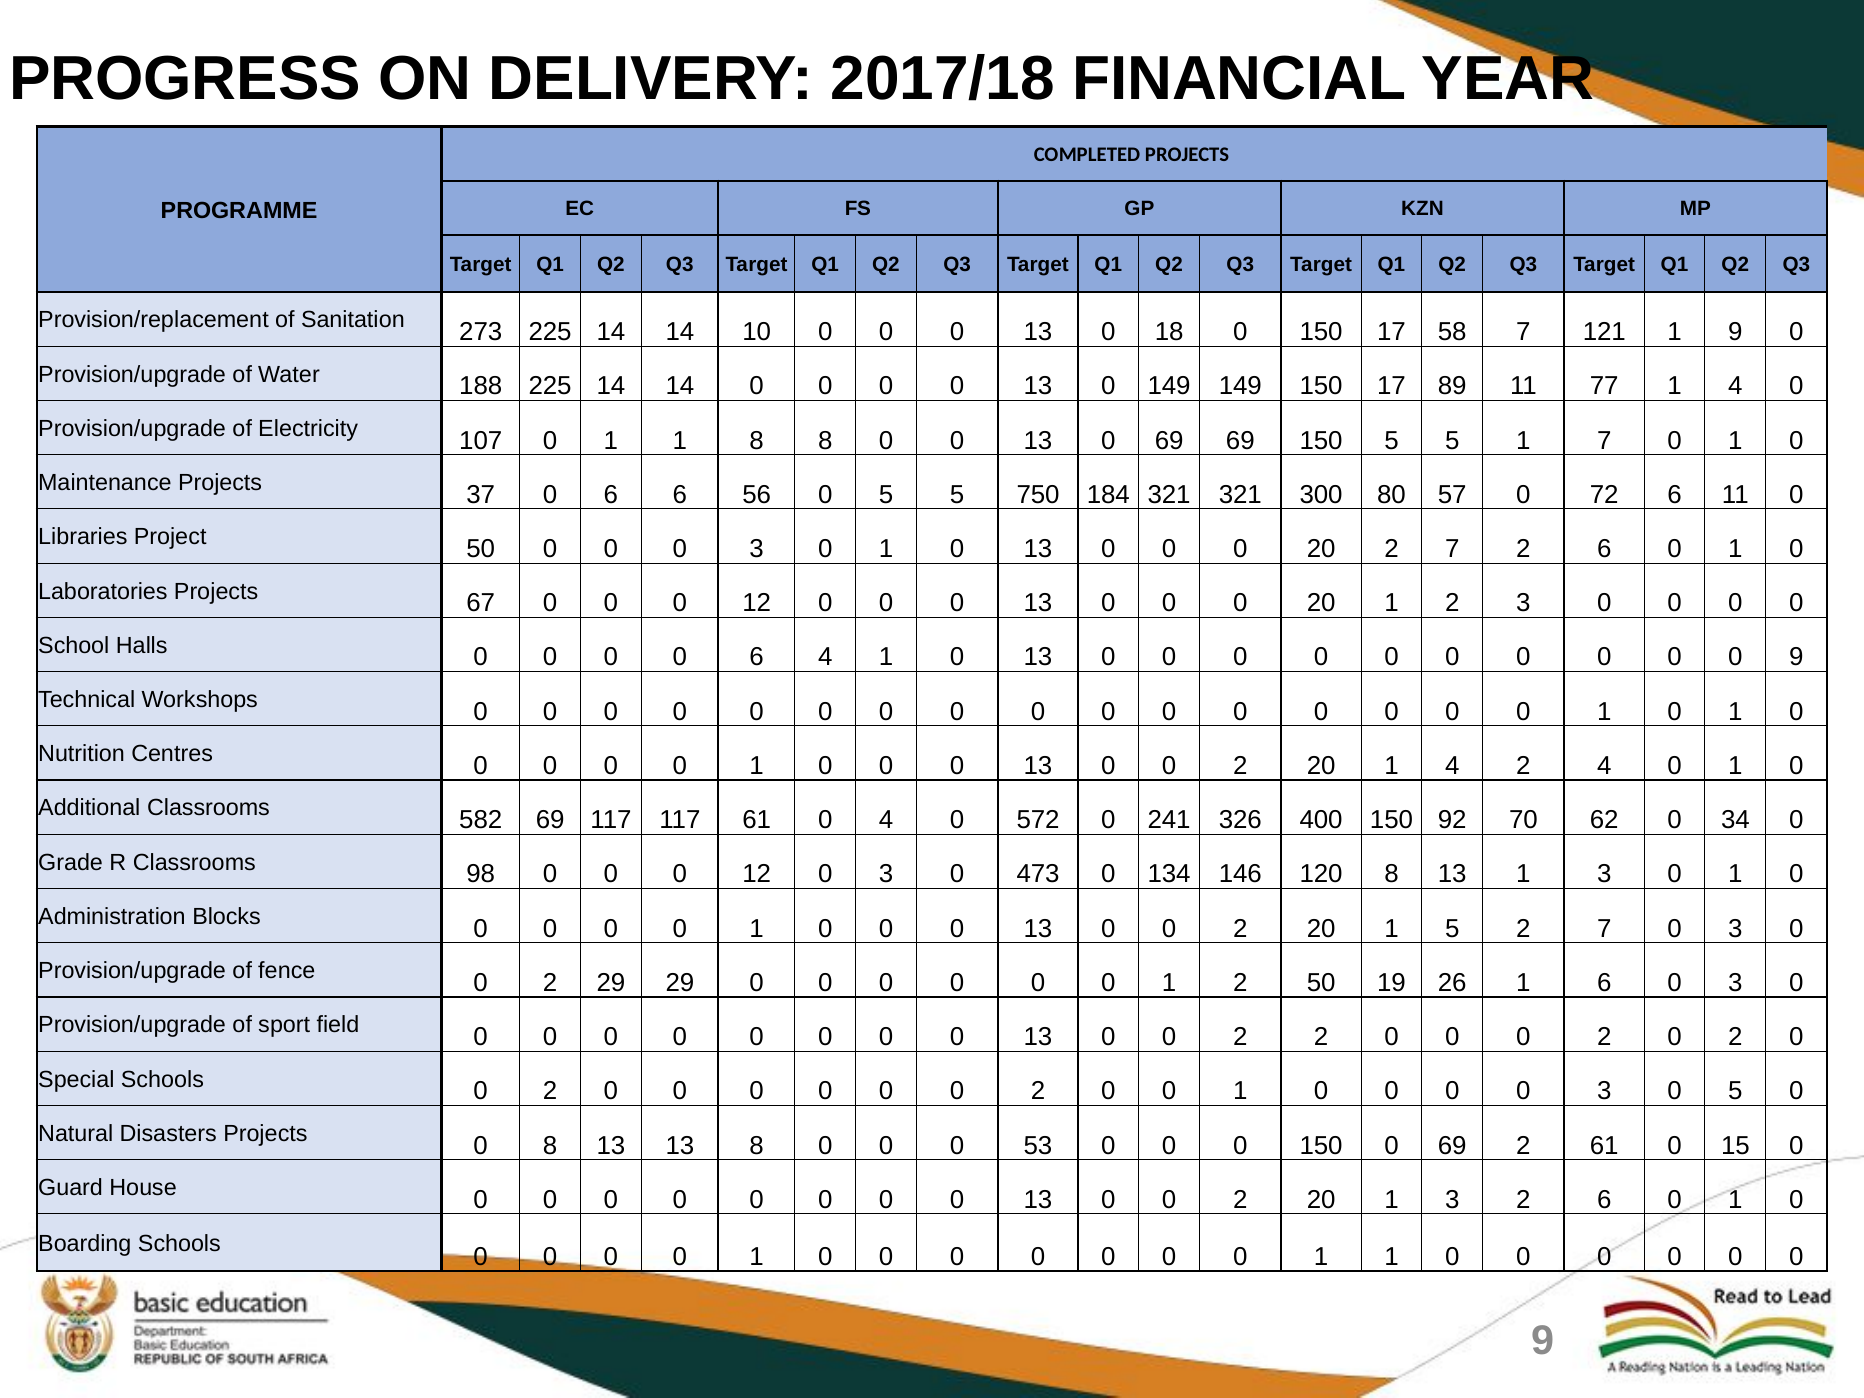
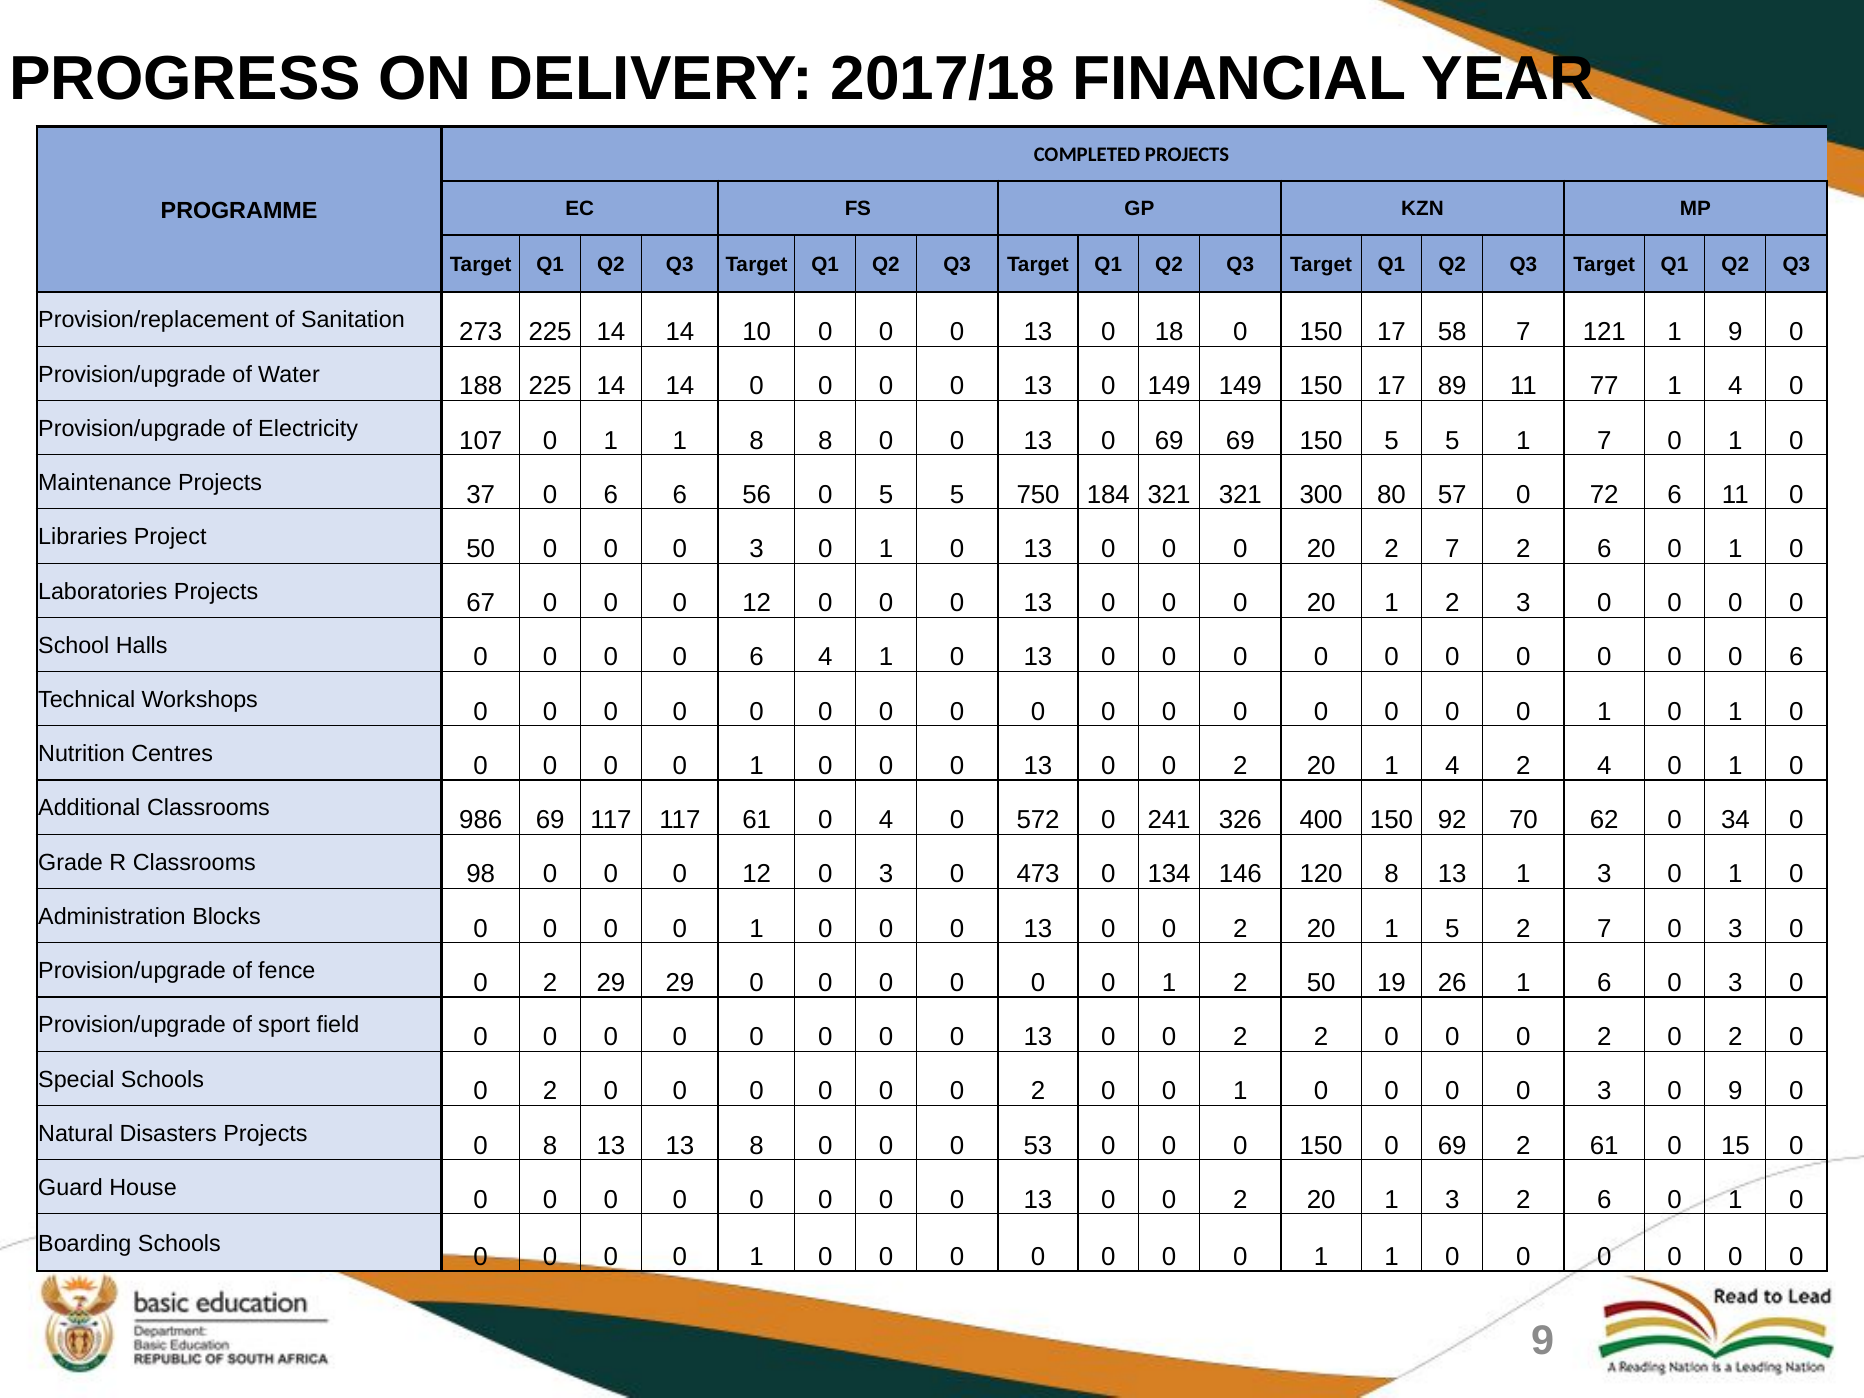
9: 9 -> 6 (1796, 657)
582: 582 -> 986 (481, 820)
3 0 5: 5 -> 9 (1735, 1091)
